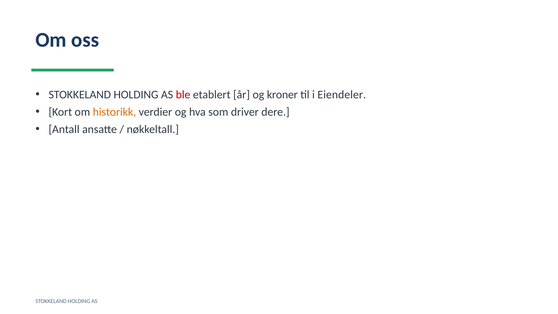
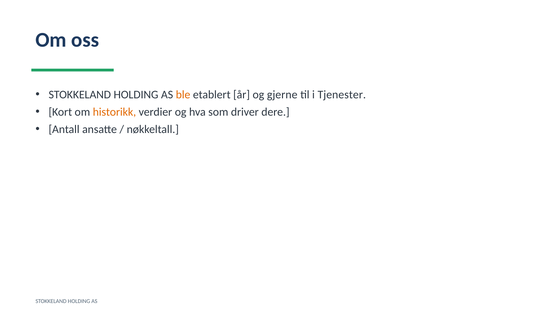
ble colour: red -> orange (183, 95)
kroner: kroner -> gjerne (282, 95)
Eiendeler: Eiendeler -> Tjenester (342, 95)
